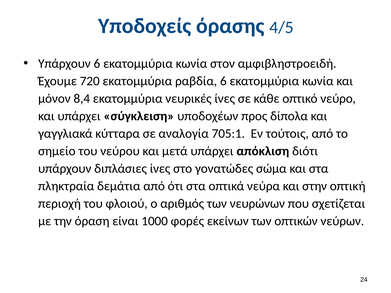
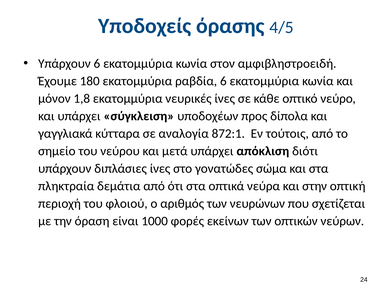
720: 720 -> 180 (90, 81)
8,4: 8,4 -> 1,8 (82, 99)
705:1: 705:1 -> 872:1 (228, 134)
